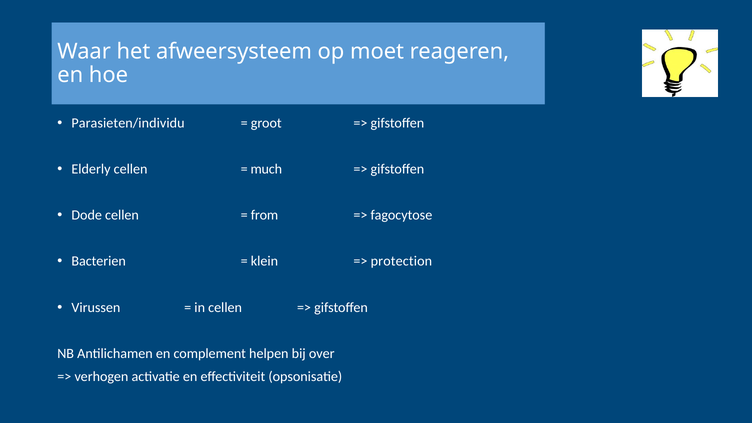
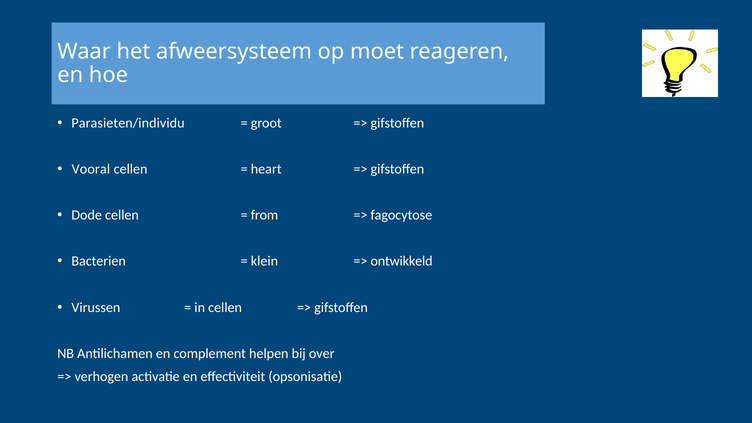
Elderly: Elderly -> Vooral (91, 169)
much: much -> heart (266, 169)
protection: protection -> ontwikkeld (402, 261)
